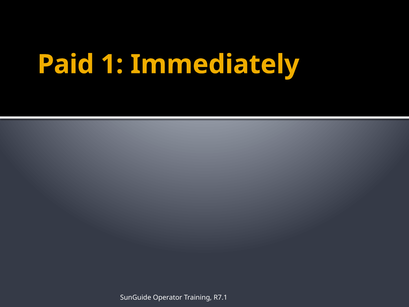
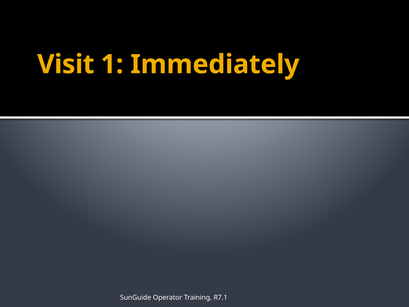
Paid: Paid -> Visit (66, 64)
